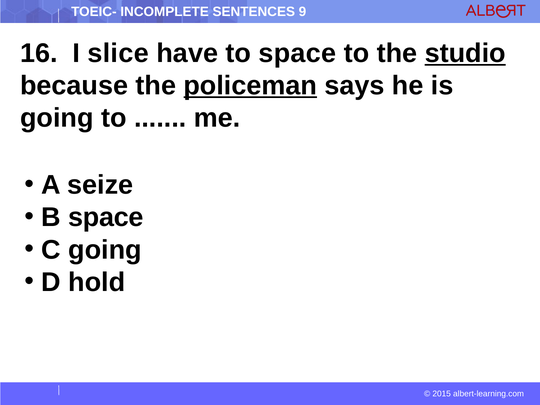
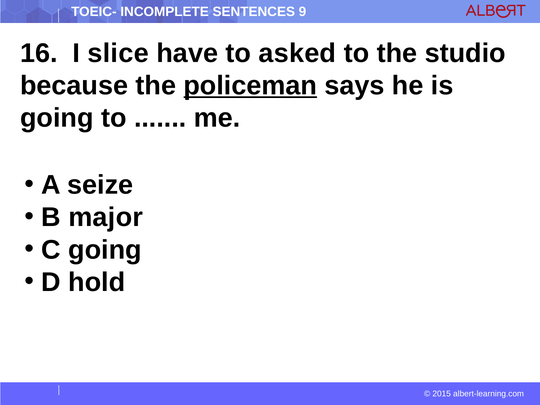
to space: space -> asked (297, 53)
studio underline: present -> none (465, 53)
B space: space -> major (106, 217)
